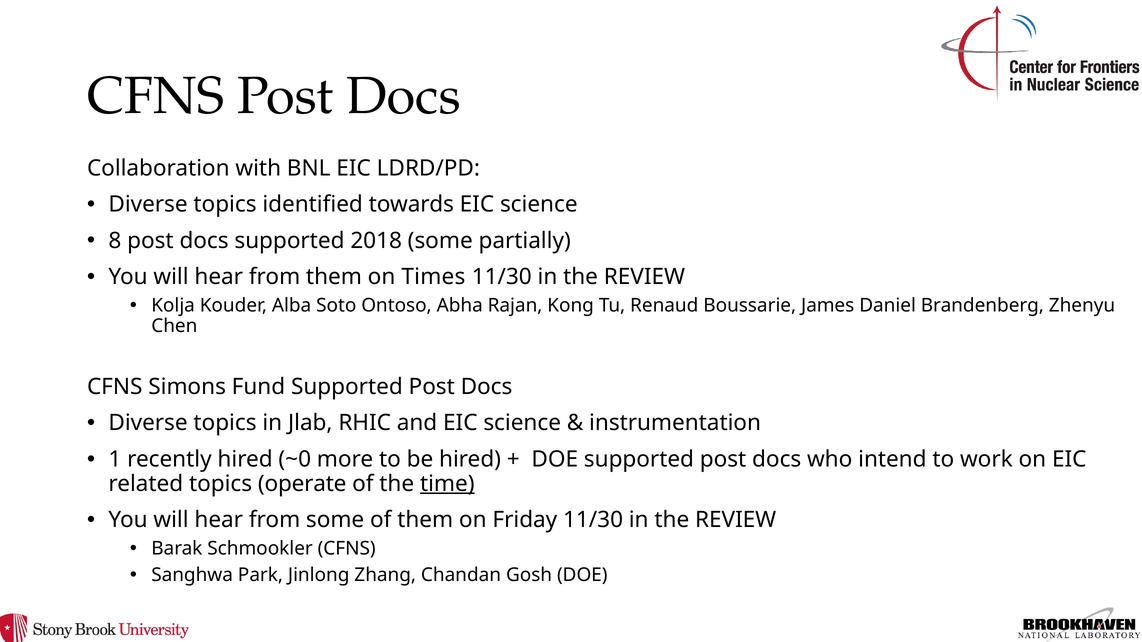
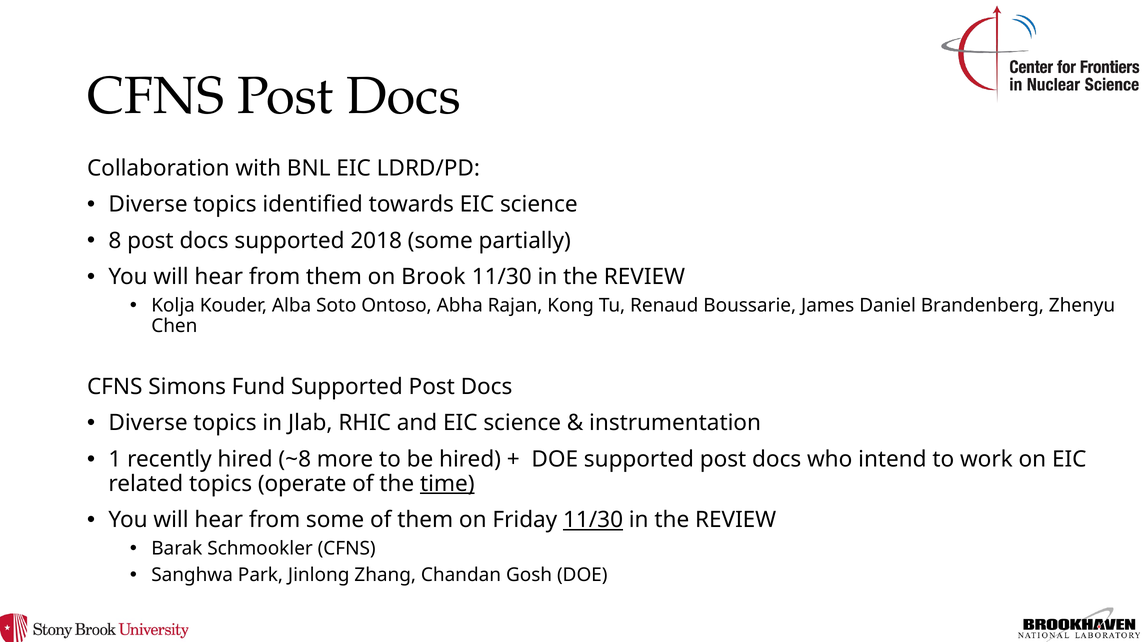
Times: Times -> Brook (433, 277)
~0: ~0 -> ~8 (295, 460)
11/30 underline: none -> present (593, 520)
